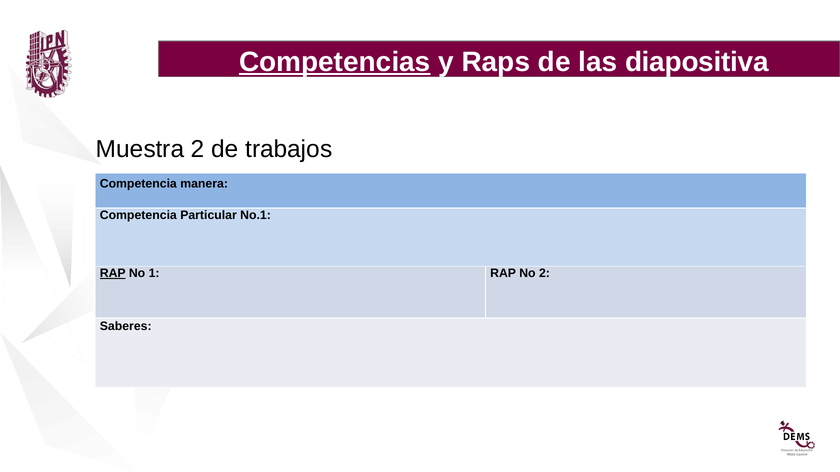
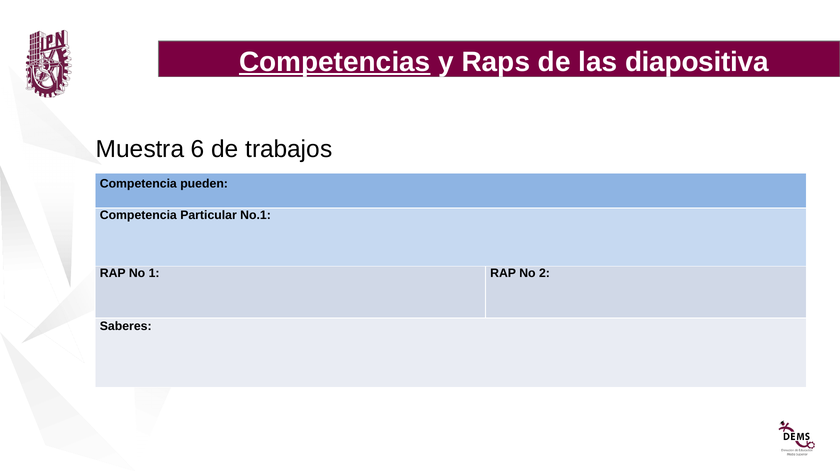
Muestra 2: 2 -> 6 (198, 149)
manera: manera -> pueden (204, 184)
RAP underline: present -> none (113, 274)
